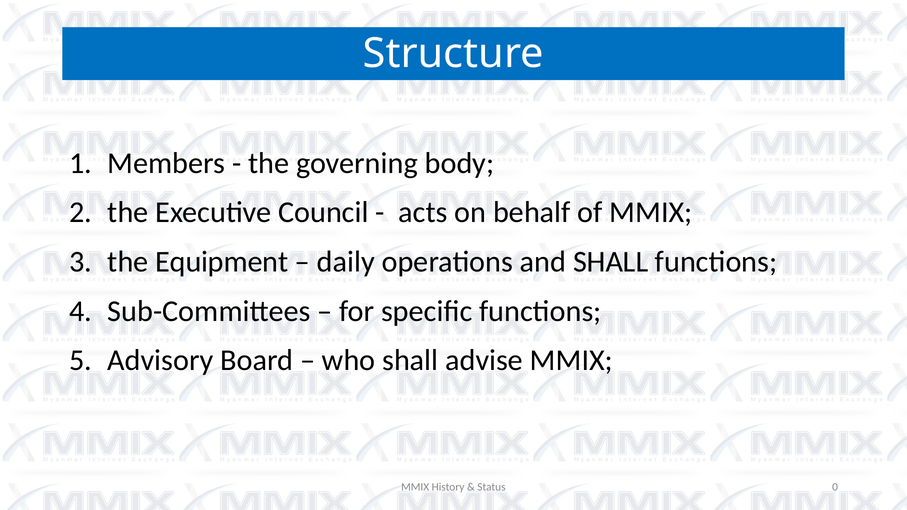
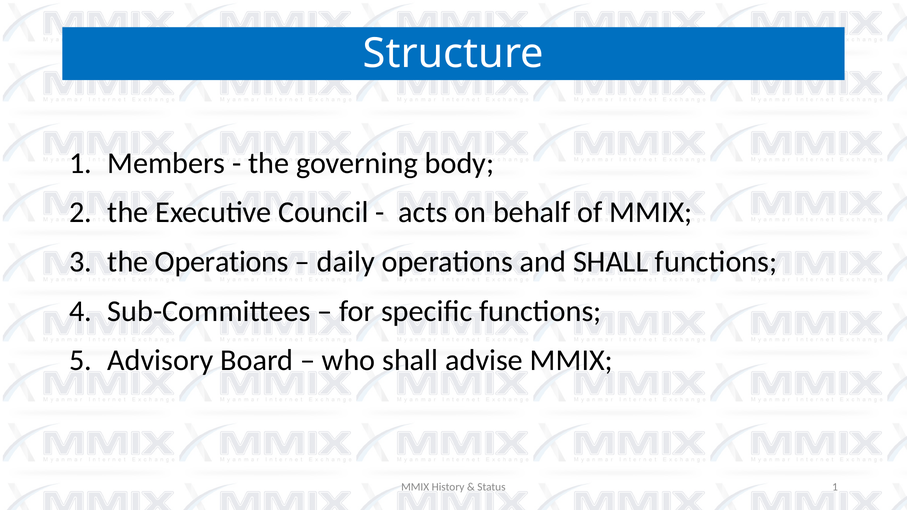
the Equipment: Equipment -> Operations (222, 262)
Status 0: 0 -> 1 (835, 487)
